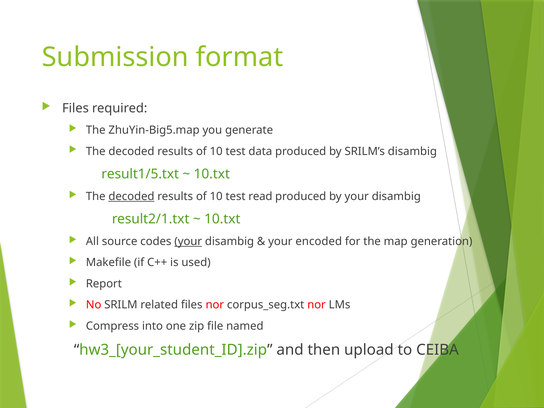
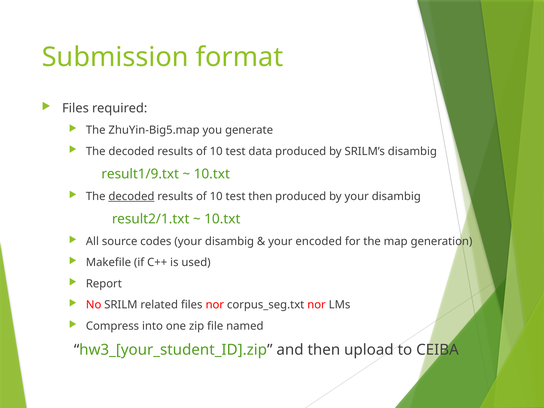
result1/5.txt: result1/5.txt -> result1/9.txt (140, 174)
test read: read -> then (260, 196)
your underline: present -> none (188, 241)
